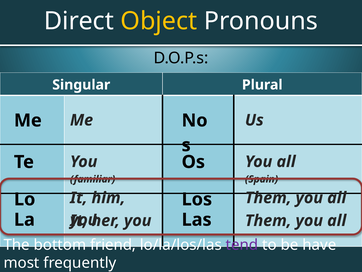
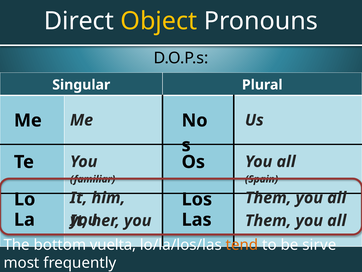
friend: friend -> vuelta (113, 244)
tend colour: purple -> orange (242, 244)
have: have -> sirve (319, 244)
